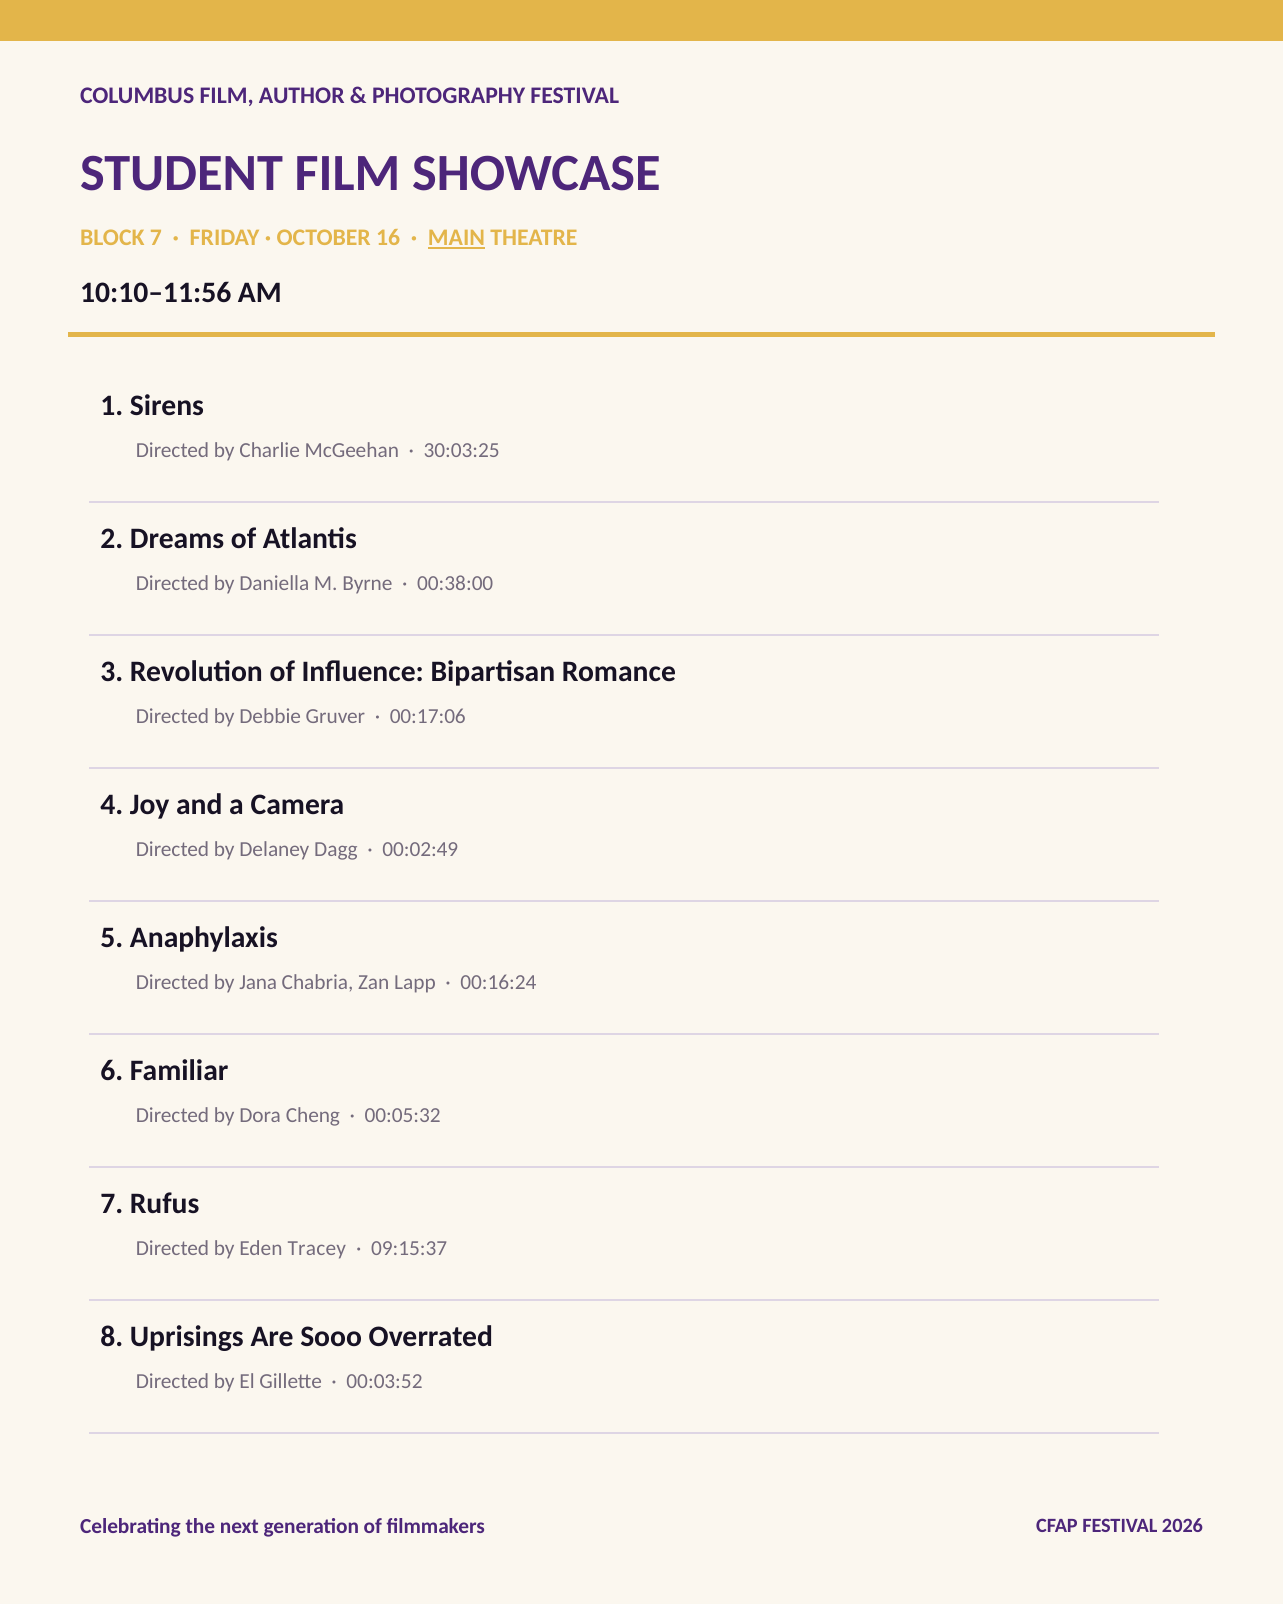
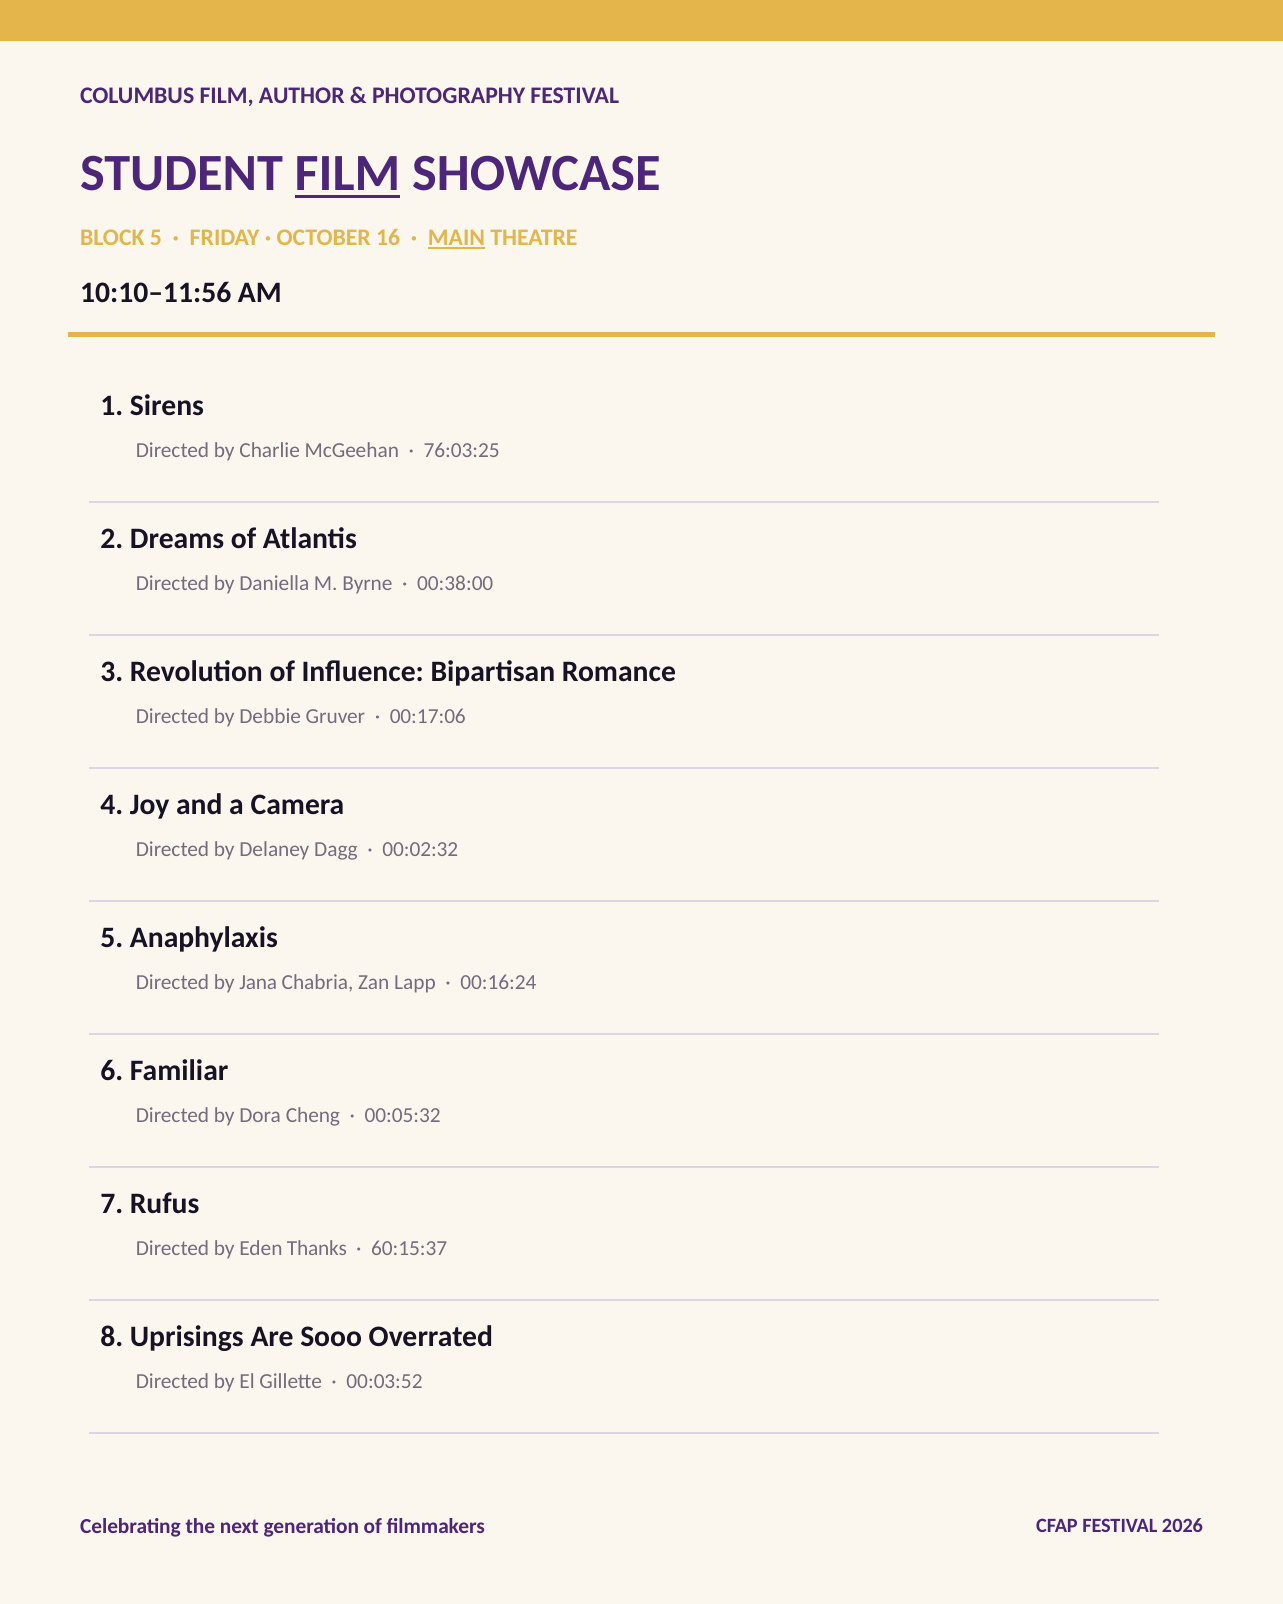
FILM underline: none -> present (347, 174)
BLOCK 7: 7 -> 5 (156, 238)
30:03:25: 30:03:25 -> 76:03:25 (462, 450)
00:02:49: 00:02:49 -> 00:02:32 (420, 849)
Tracey: Tracey -> Thanks (317, 1248)
09:15:37: 09:15:37 -> 60:15:37 (409, 1248)
